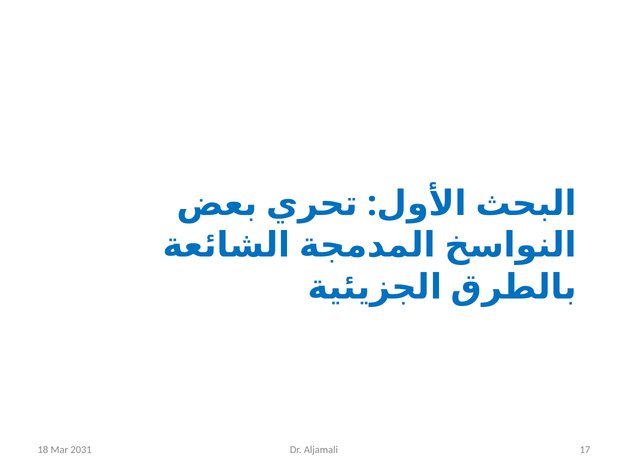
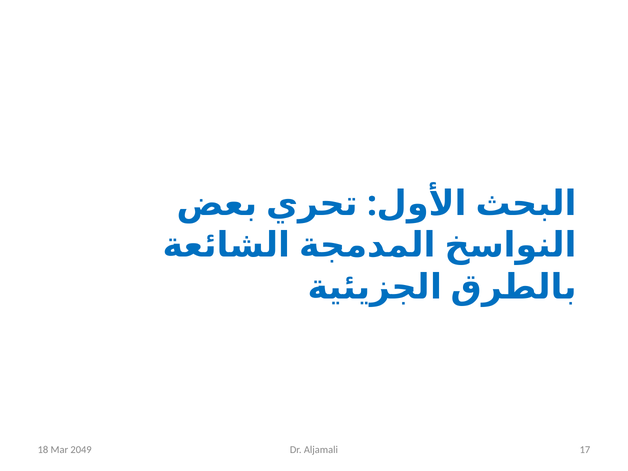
2031: 2031 -> 2049 (81, 450)
